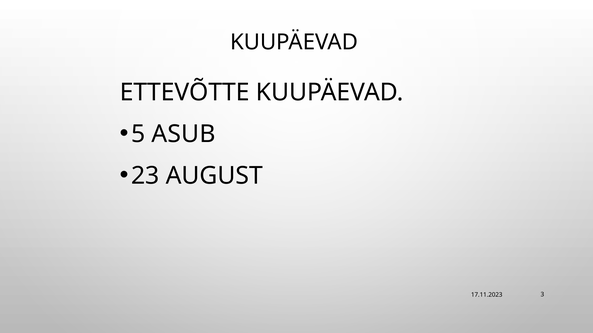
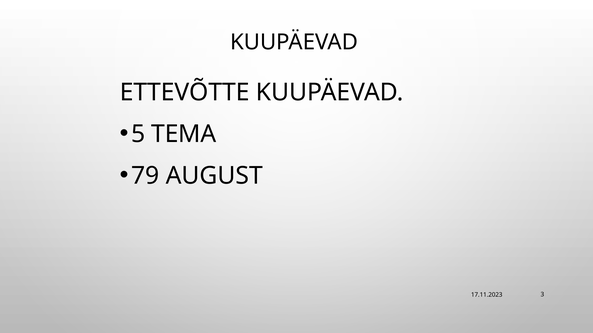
ASUB: ASUB -> TEMA (184, 134)
23: 23 -> 79 (145, 176)
